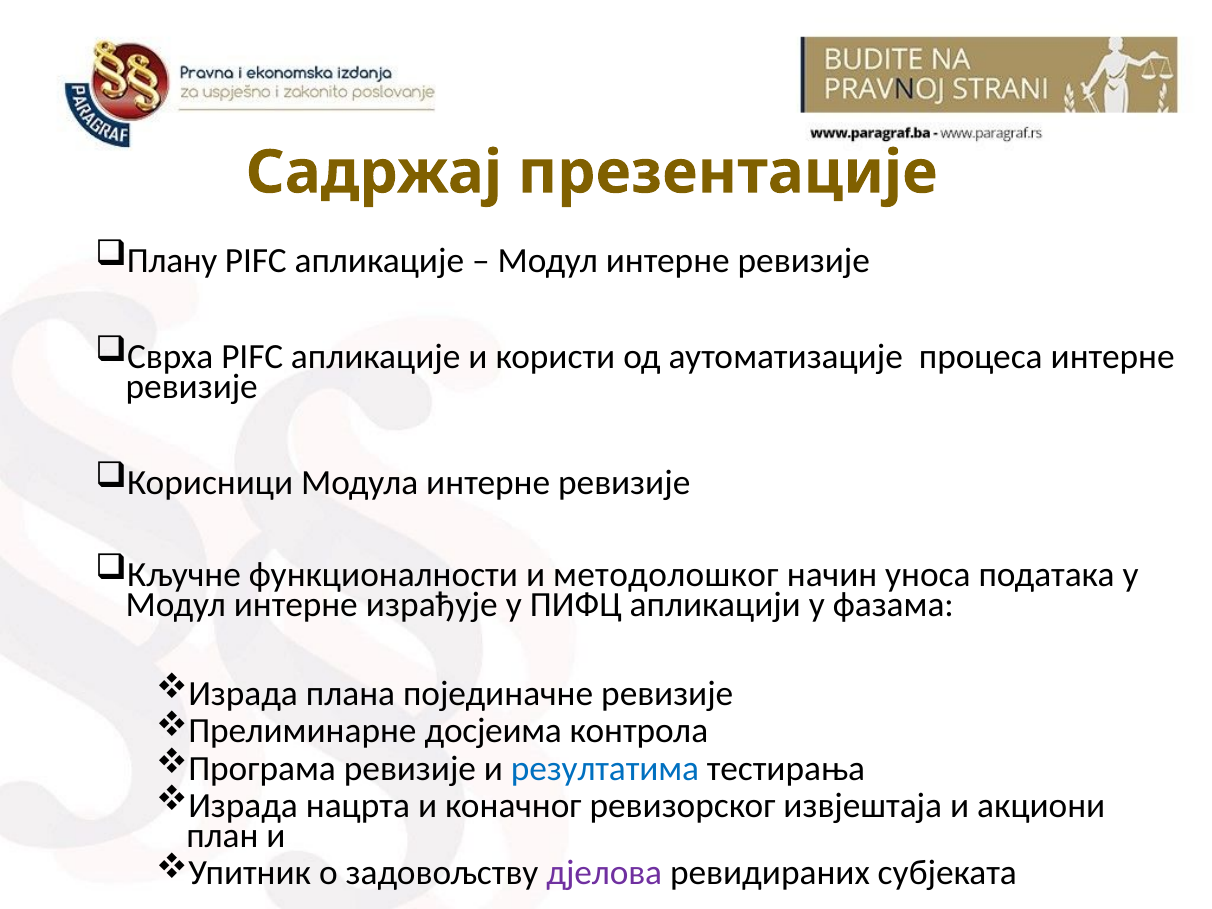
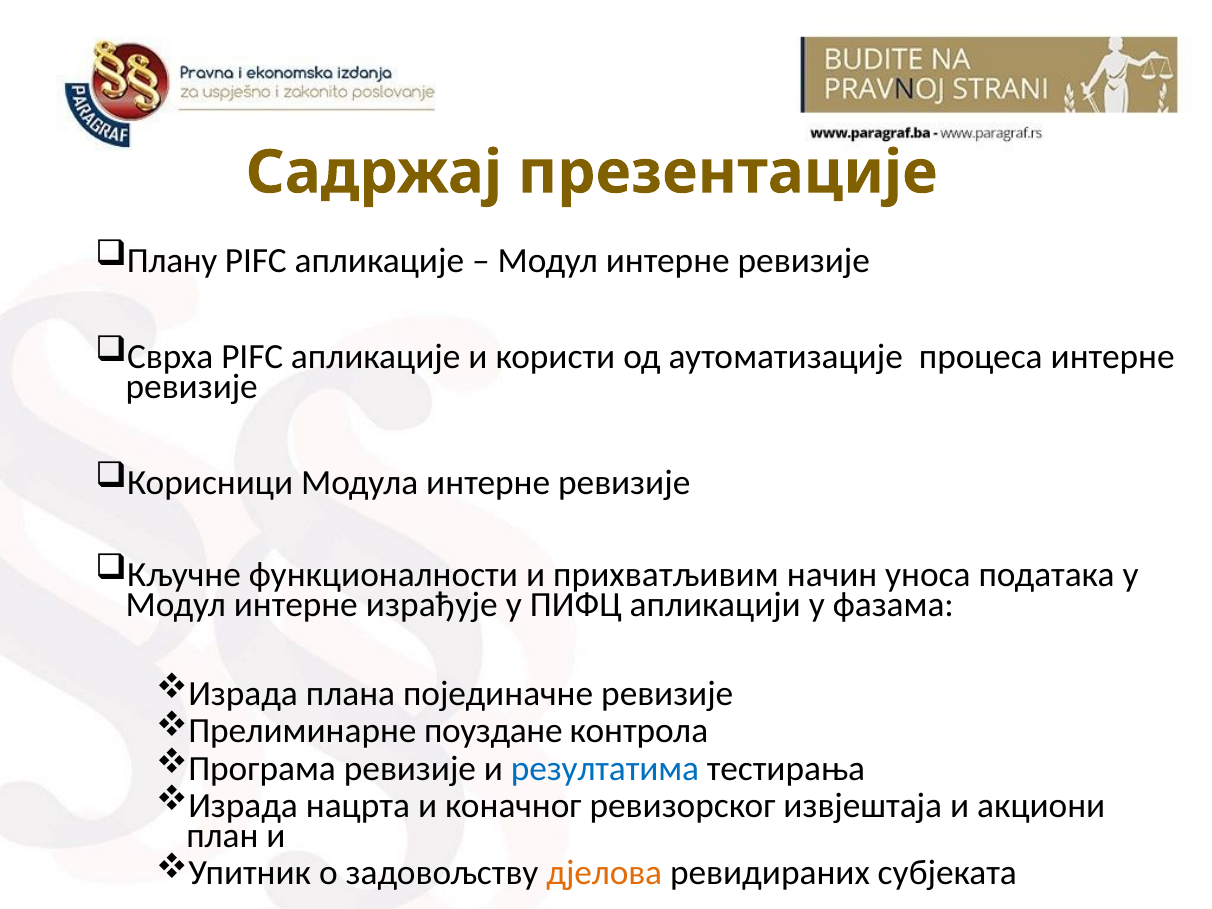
методолошког: методолошког -> прихватљивим (666, 575)
досјеима: досјеима -> поуздане (493, 731)
дјелова colour: purple -> orange (604, 873)
